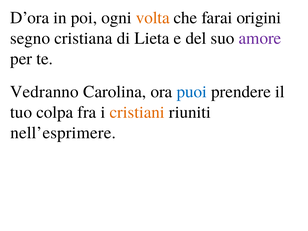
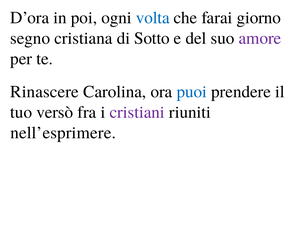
volta colour: orange -> blue (153, 18)
origini: origini -> giorno (259, 18)
Lieta: Lieta -> Sotto (152, 38)
Vedranno: Vedranno -> Rinascere (44, 92)
colpa: colpa -> versò (55, 112)
cristiani colour: orange -> purple (137, 112)
